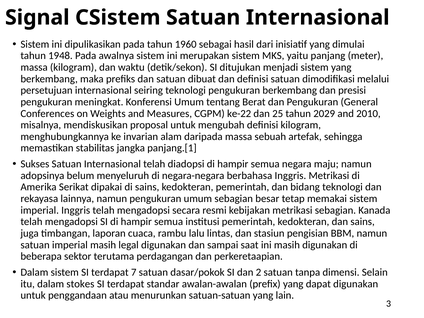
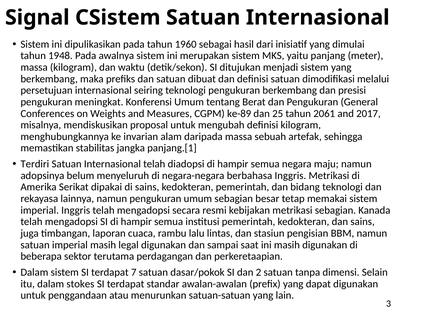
ke-22: ke-22 -> ke-89 (239, 113)
2029: 2029 -> 2061 (324, 113)
2010: 2010 -> 2017 (368, 113)
Sukses: Sukses -> Terdiri (35, 164)
